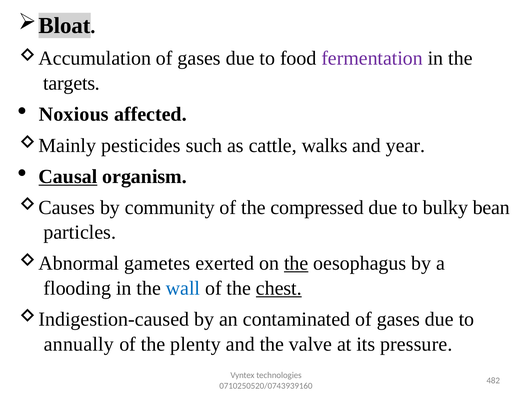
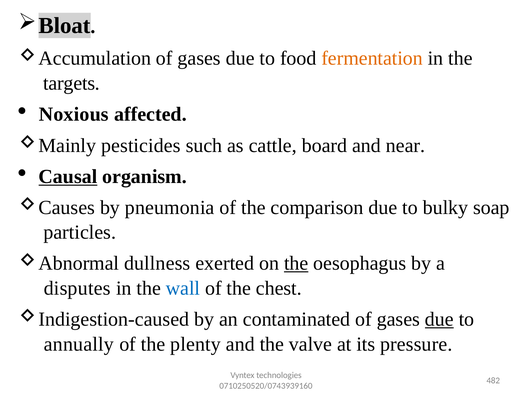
fermentation colour: purple -> orange (372, 58)
walks: walks -> board (325, 146)
year: year -> near (406, 146)
community: community -> pneumonia (170, 207)
compressed: compressed -> comparison (317, 207)
bean: bean -> soap (491, 207)
gametes: gametes -> dullness (157, 263)
flooding: flooding -> disputes (77, 288)
chest underline: present -> none (279, 288)
due underline: none -> present (439, 319)
